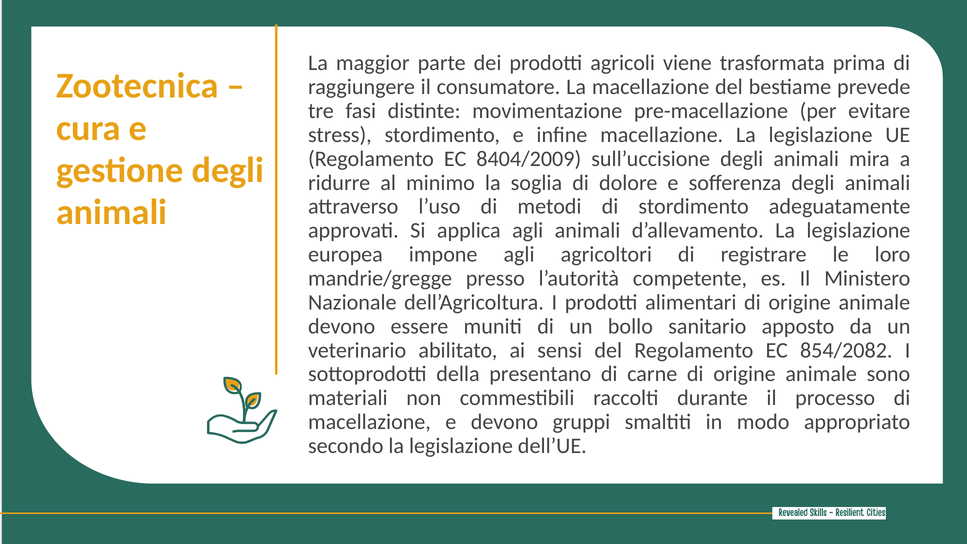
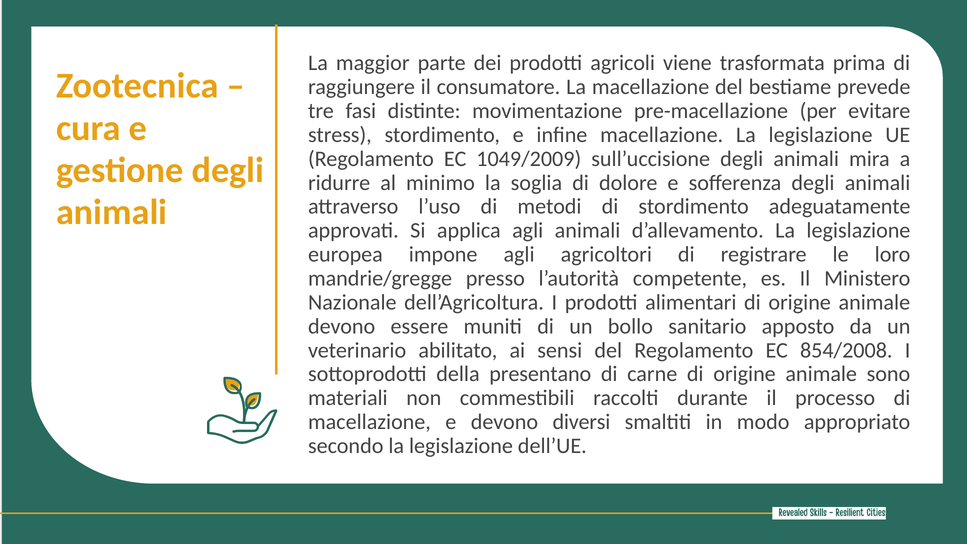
8404/2009: 8404/2009 -> 1049/2009 (529, 159)
854/2082: 854/2082 -> 854/2008 (846, 350)
gruppi: gruppi -> diversi (581, 422)
